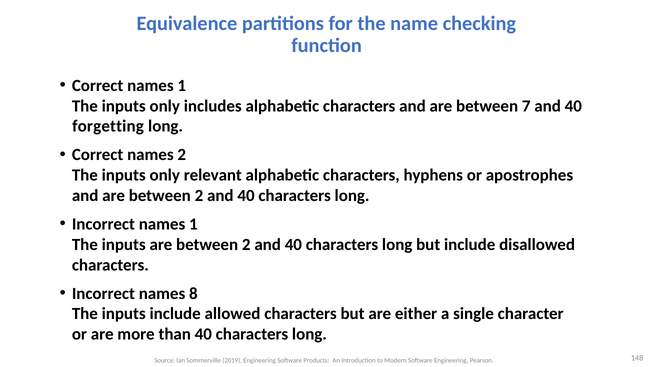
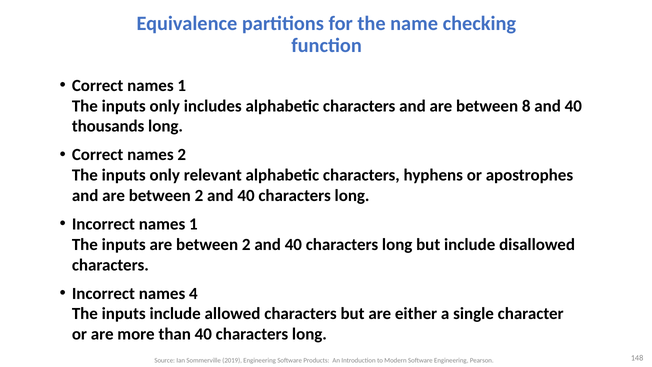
7: 7 -> 8 (526, 106)
forgetting: forgetting -> thousands (108, 126)
8: 8 -> 4 (193, 293)
